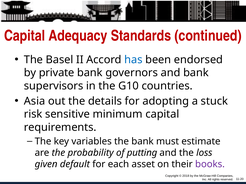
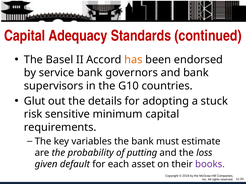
has colour: blue -> orange (133, 60)
private: private -> service (57, 73)
Asia: Asia -> Glut (35, 101)
